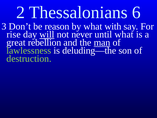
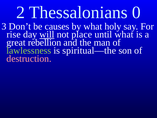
6: 6 -> 0 (136, 12)
reason: reason -> causes (57, 26)
with: with -> holy (113, 26)
never: never -> place (82, 34)
man underline: present -> none (102, 42)
deluding—the: deluding—the -> spiritual—the (89, 50)
destruction colour: light green -> pink (29, 58)
